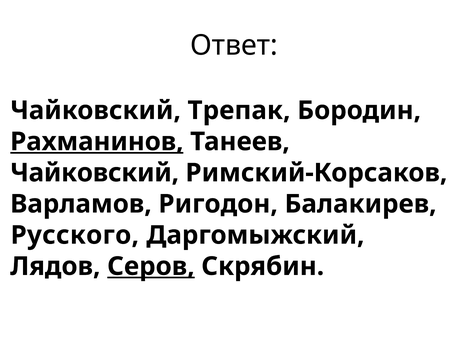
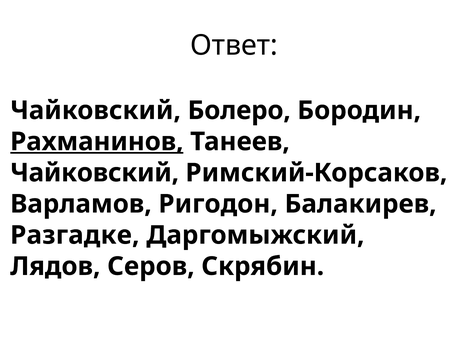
Трепак: Трепак -> Болеро (239, 110)
Русского: Русского -> Разгадке (75, 235)
Серов underline: present -> none (151, 266)
